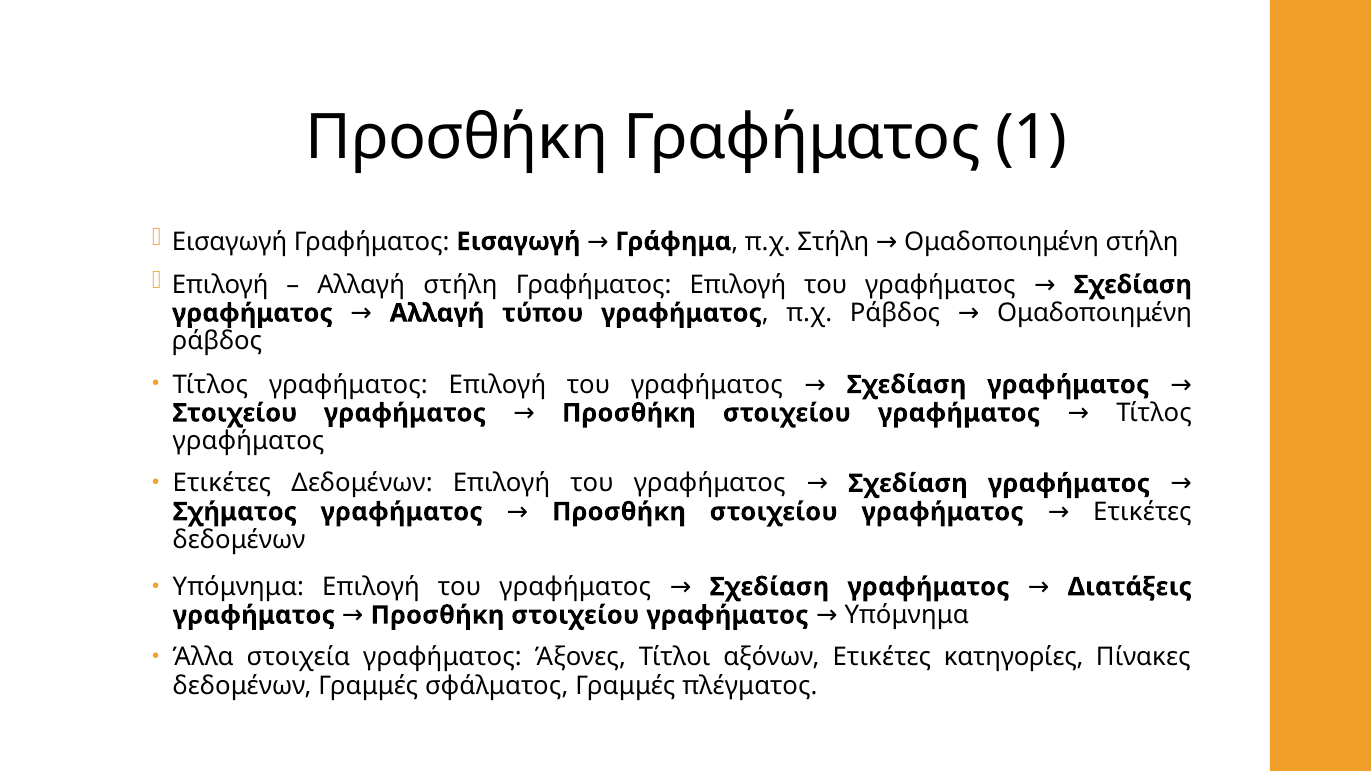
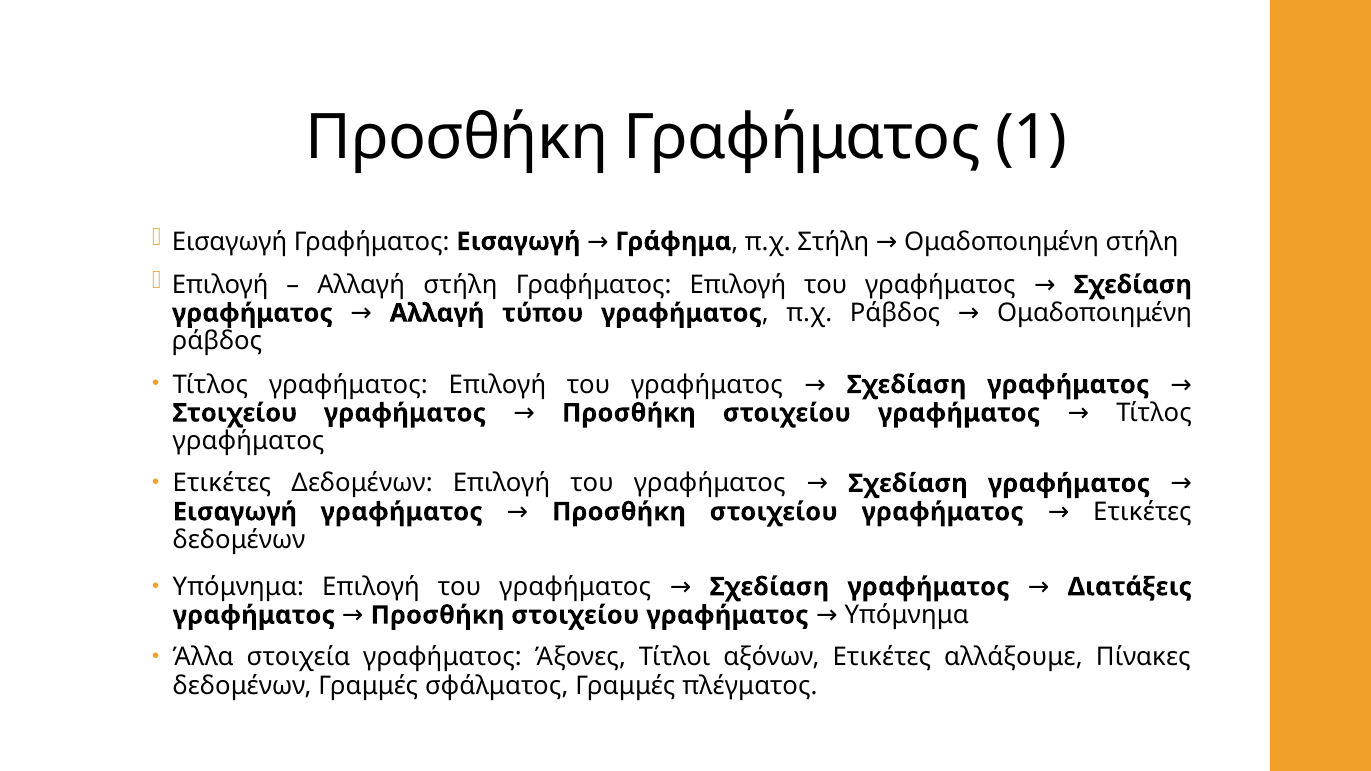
Σχήματος: Σχήματος -> Εισαγωγή (235, 512)
κατηγορίες: κατηγορίες -> αλλάξουμε (1013, 657)
